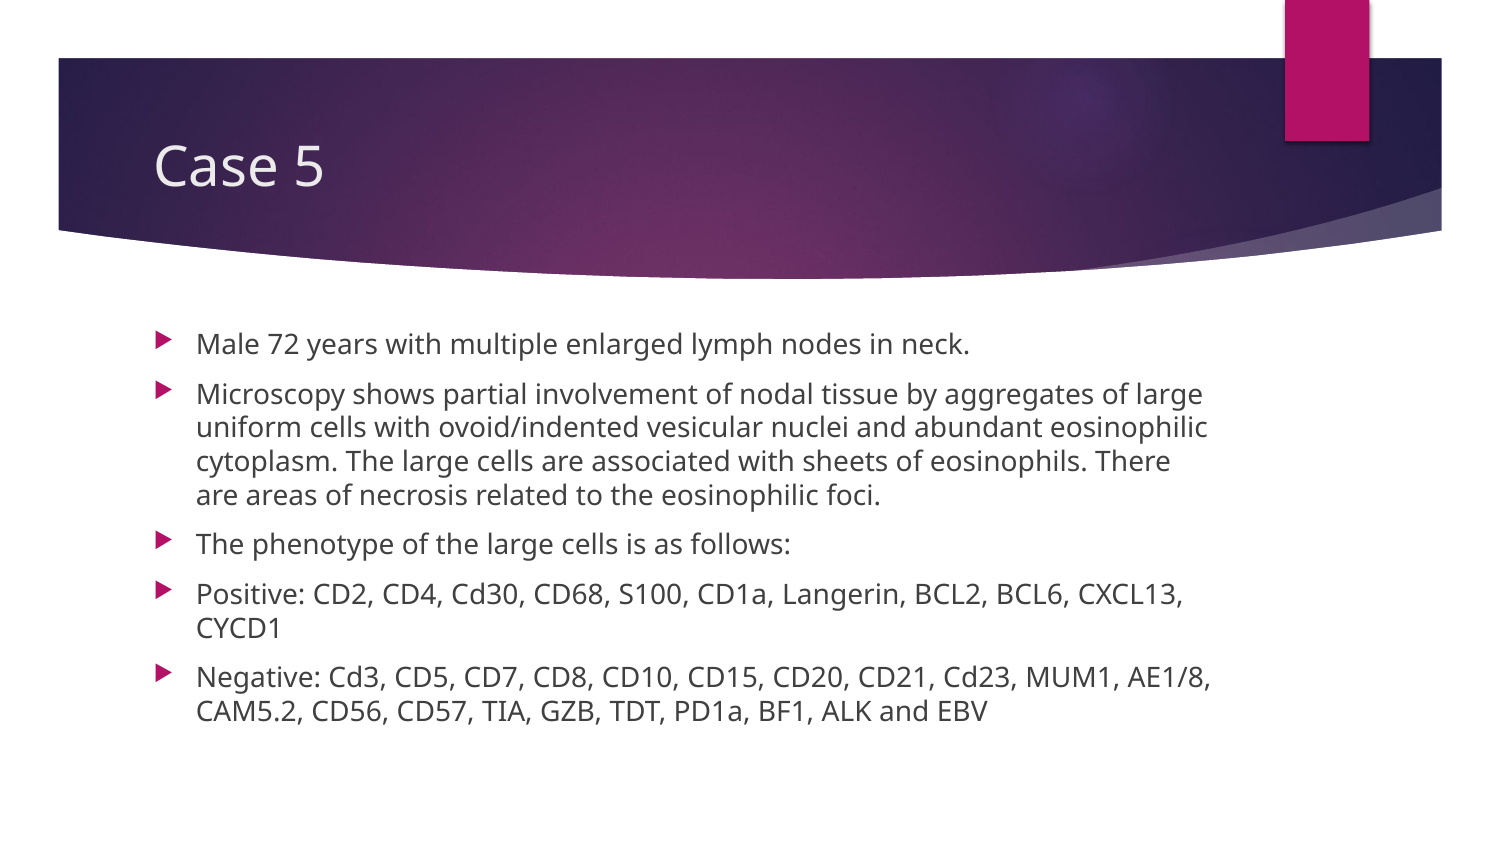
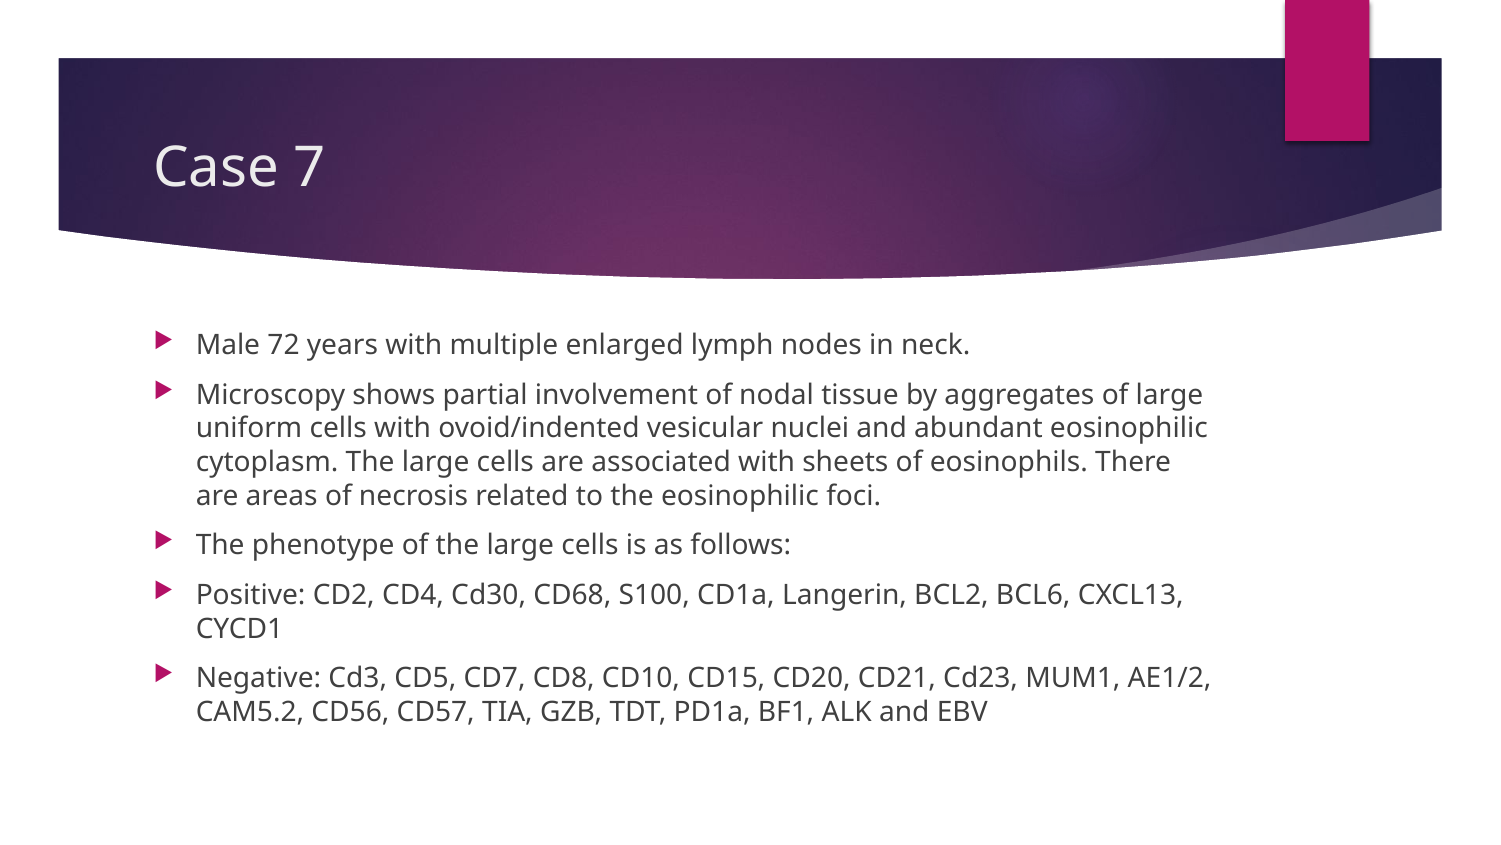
5: 5 -> 7 (310, 167)
AE1/8: AE1/8 -> AE1/2 (1170, 678)
